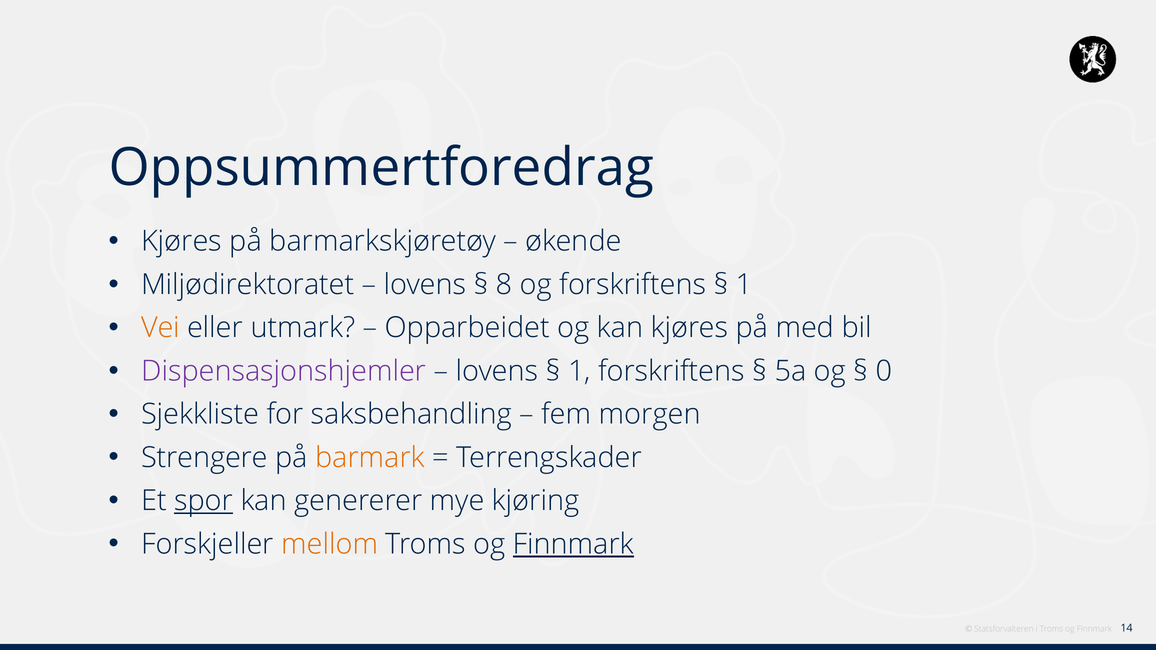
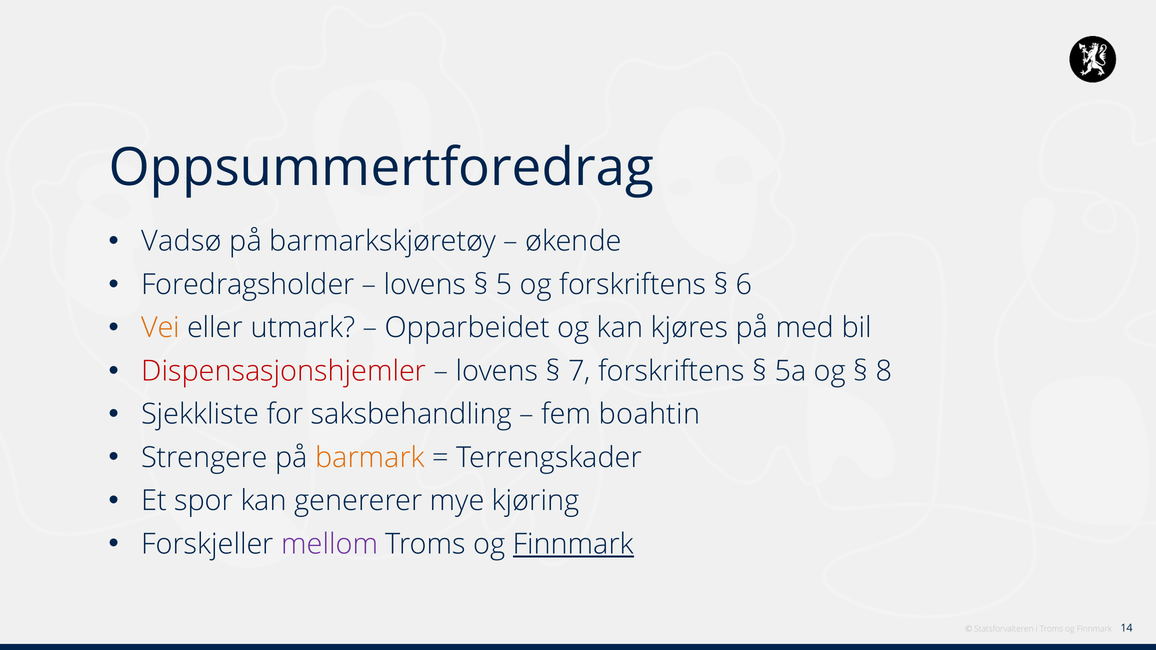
Kjøres: Kjøres -> Vadsø (181, 242)
Miljødirektoratet: Miljødirektoratet -> Foredragsholder (248, 285)
8: 8 -> 5 (504, 285)
1: 1 -> 6 (744, 285)
Dispensasjonshjemler colour: purple -> red (284, 371)
1: 1 -> 7 (579, 371)
0: 0 -> 8 (884, 371)
morgen: morgen -> boahtin (650, 415)
spor underline: present -> none (204, 501)
mellom colour: orange -> purple (330, 544)
